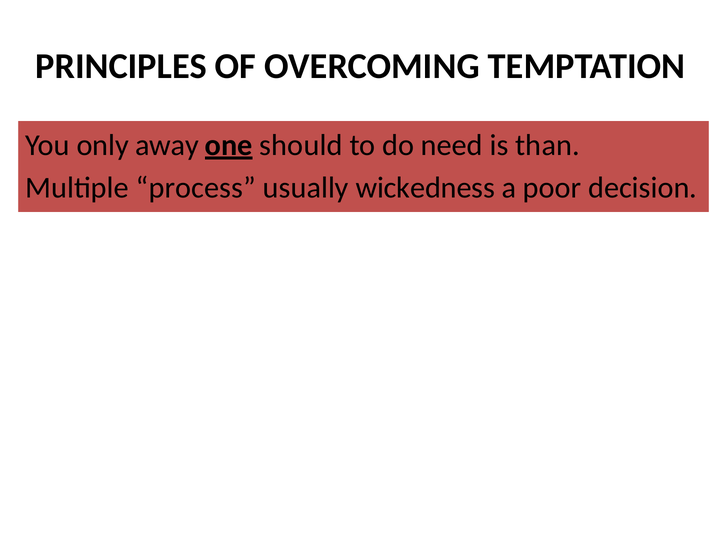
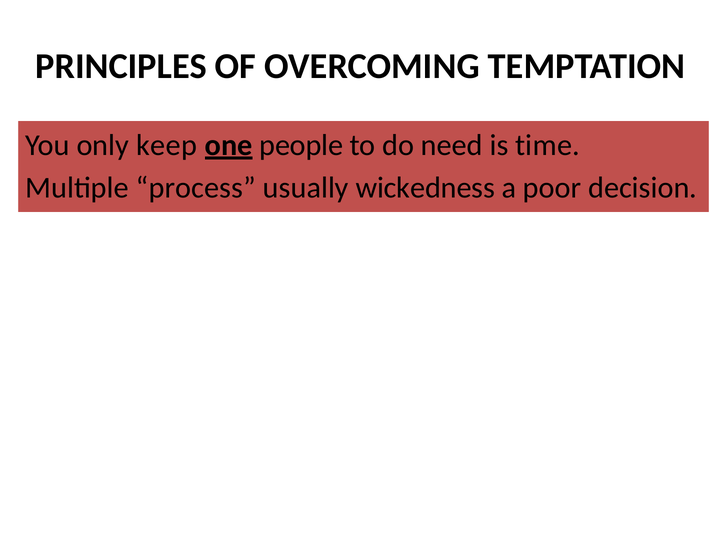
away: away -> keep (167, 145)
should: should -> people (301, 145)
than: than -> time (548, 145)
